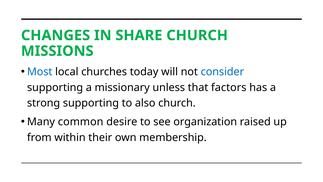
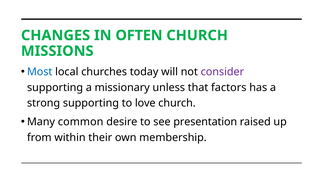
SHARE: SHARE -> OFTEN (139, 35)
consider colour: blue -> purple (222, 72)
also: also -> love (145, 103)
organization: organization -> presentation (205, 122)
